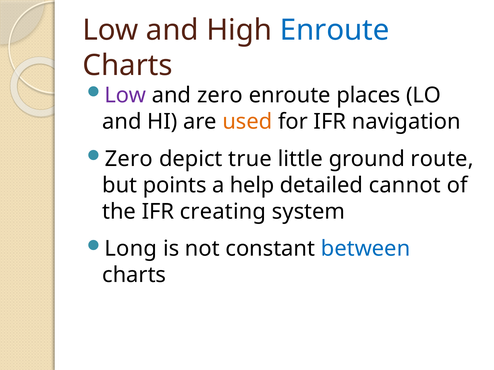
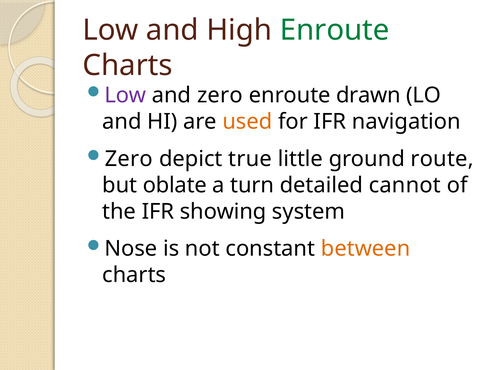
Enroute colour: blue -> green (335, 30)
places: places -> drawn (368, 95)
points: points -> oblate (175, 185)
help: help -> turn (252, 185)
creating: creating -> showing (223, 212)
Long: Long -> Nose (131, 249)
between colour: blue -> orange (366, 249)
